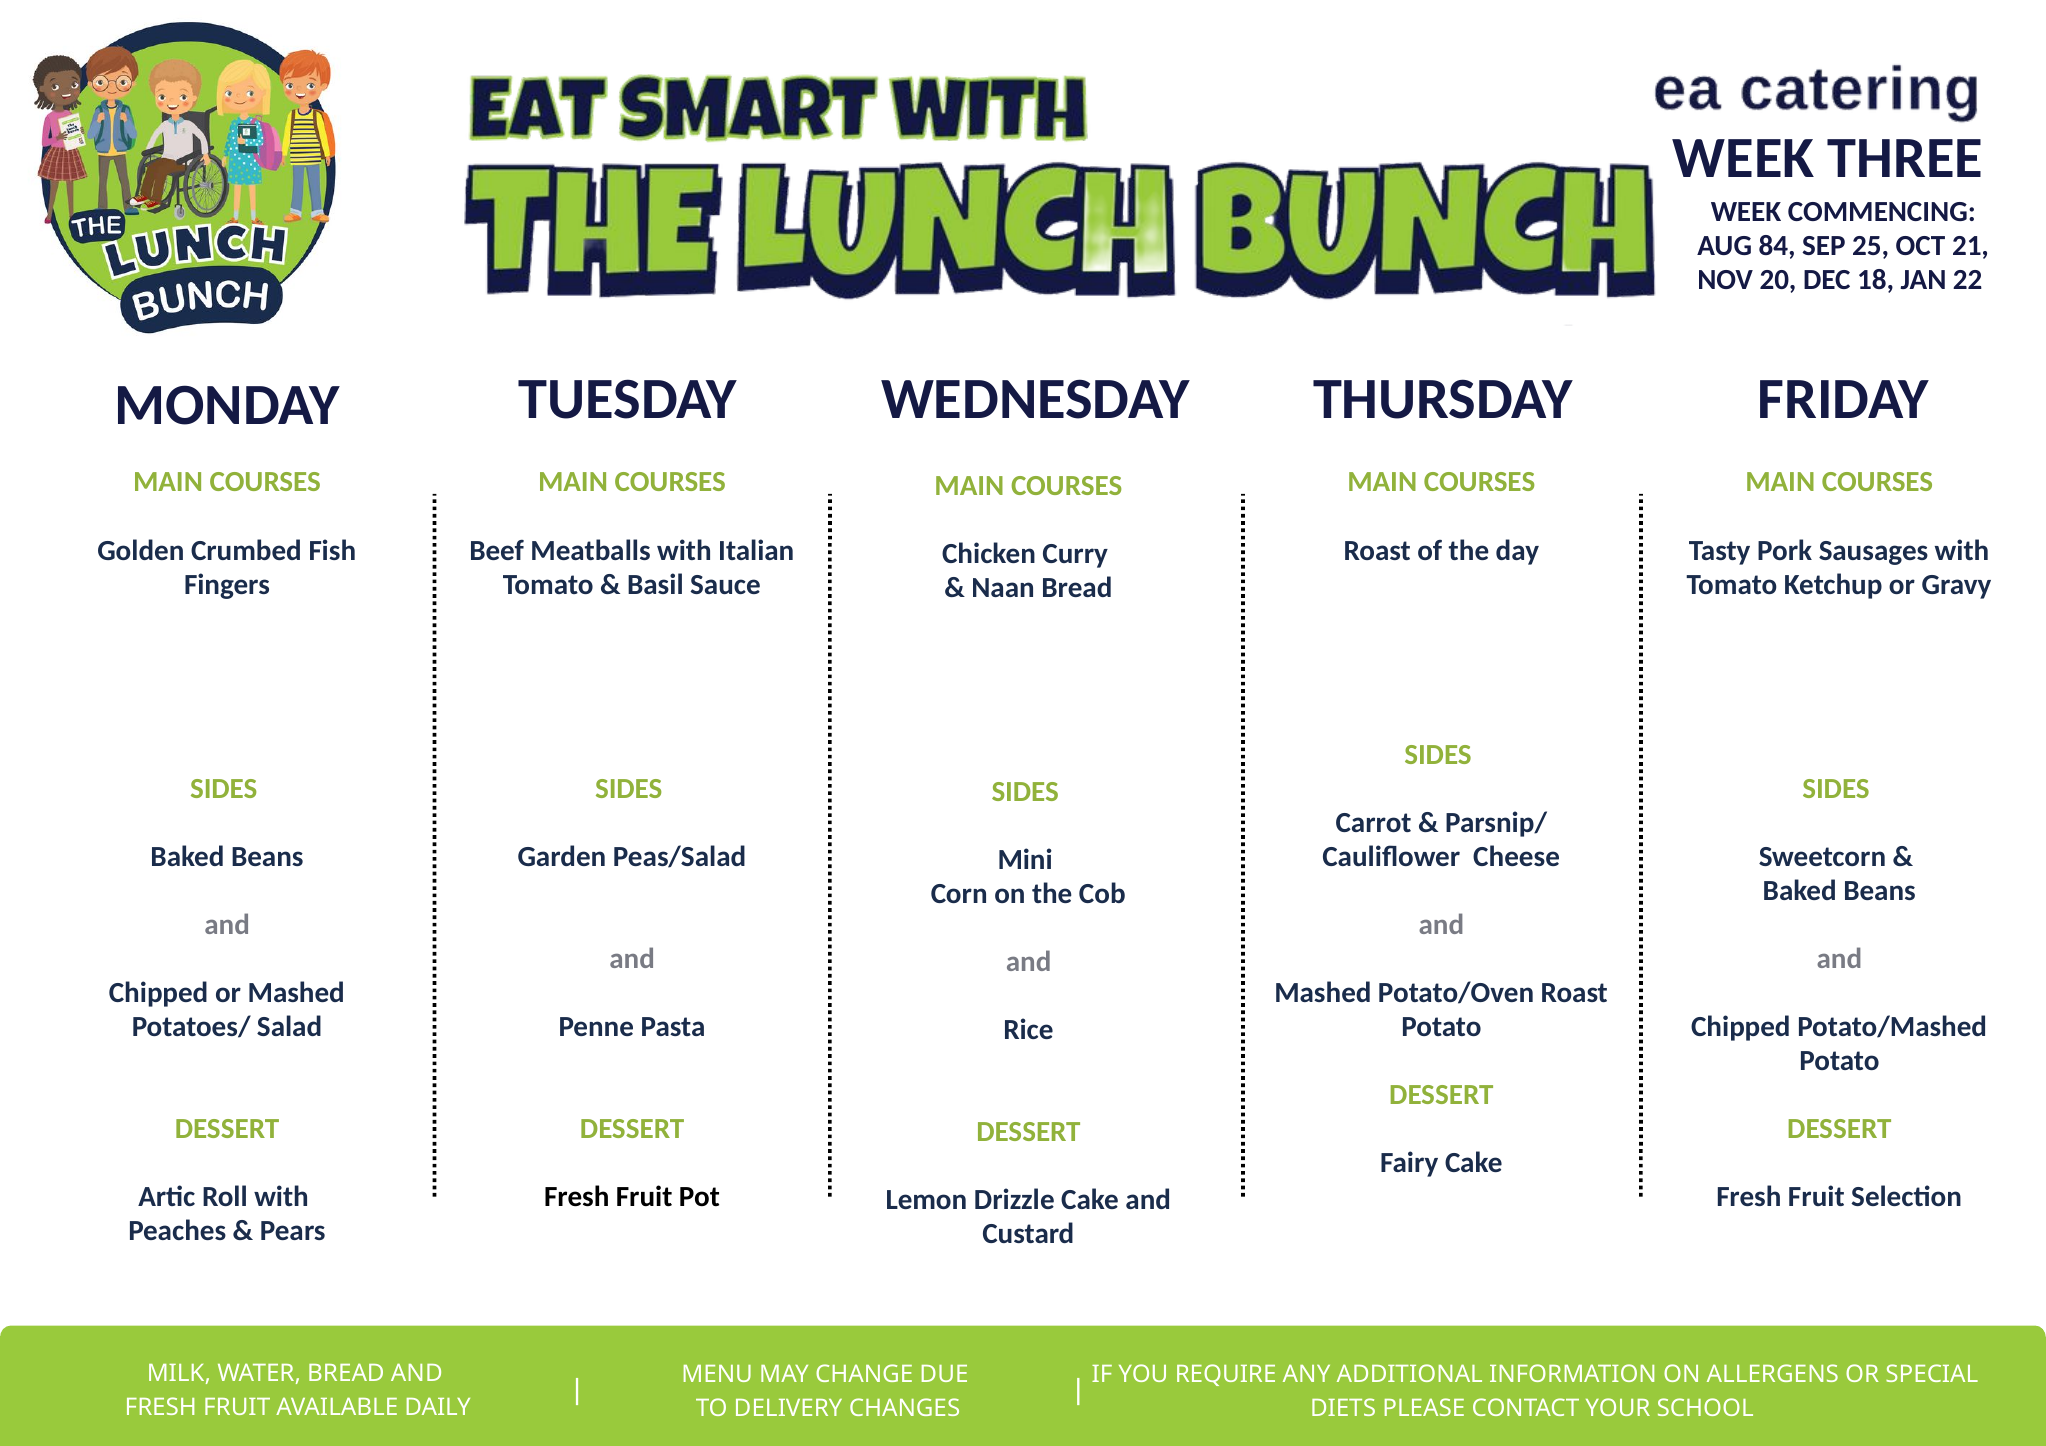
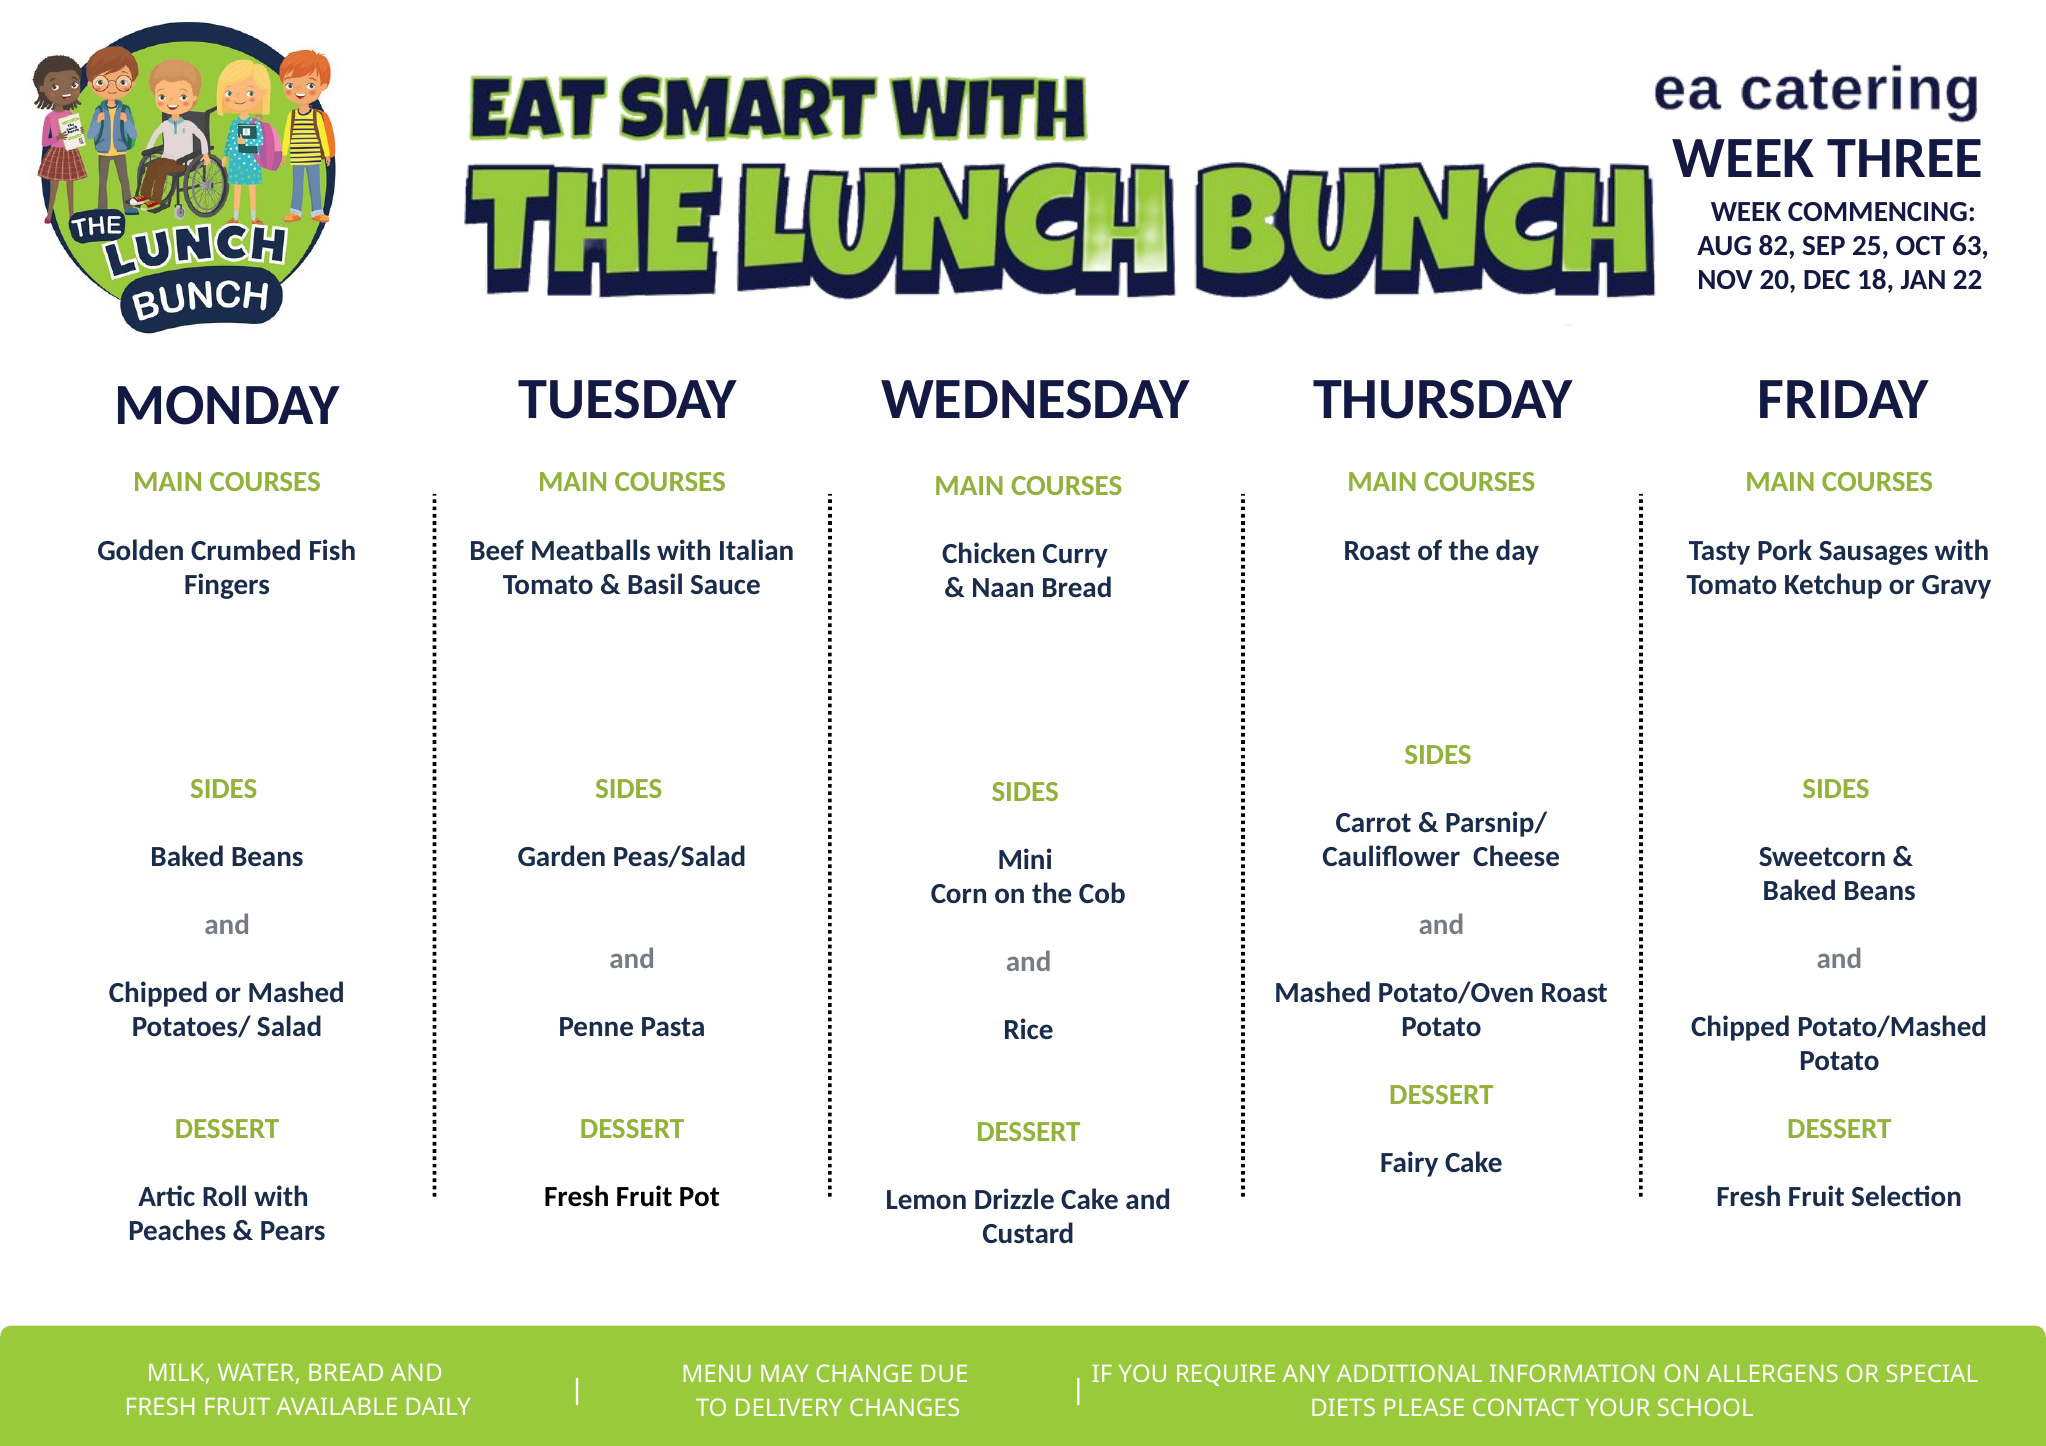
84: 84 -> 82 (1777, 246)
21: 21 -> 63 (1971, 246)
